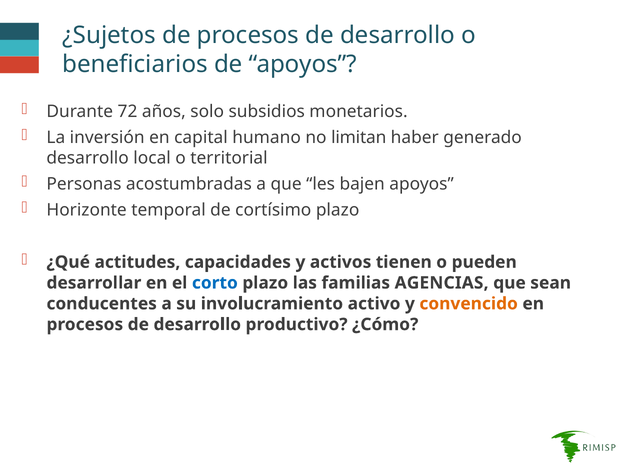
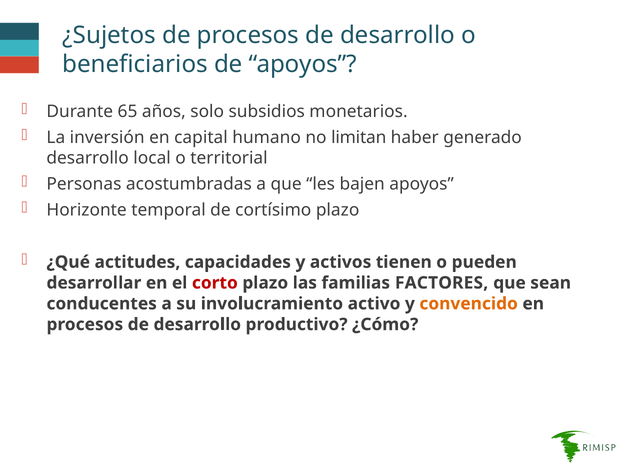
72: 72 -> 65 (128, 111)
corto colour: blue -> red (215, 283)
AGENCIAS: AGENCIAS -> FACTORES (442, 283)
